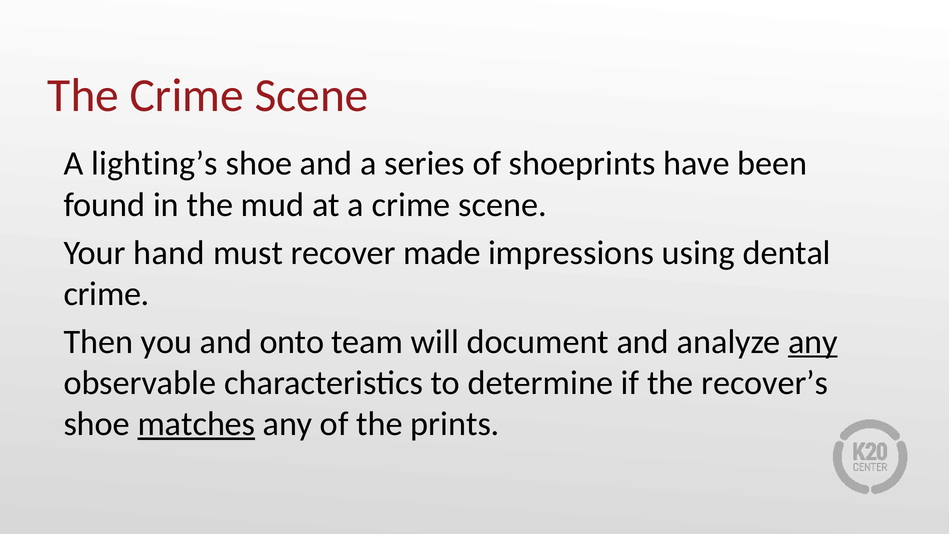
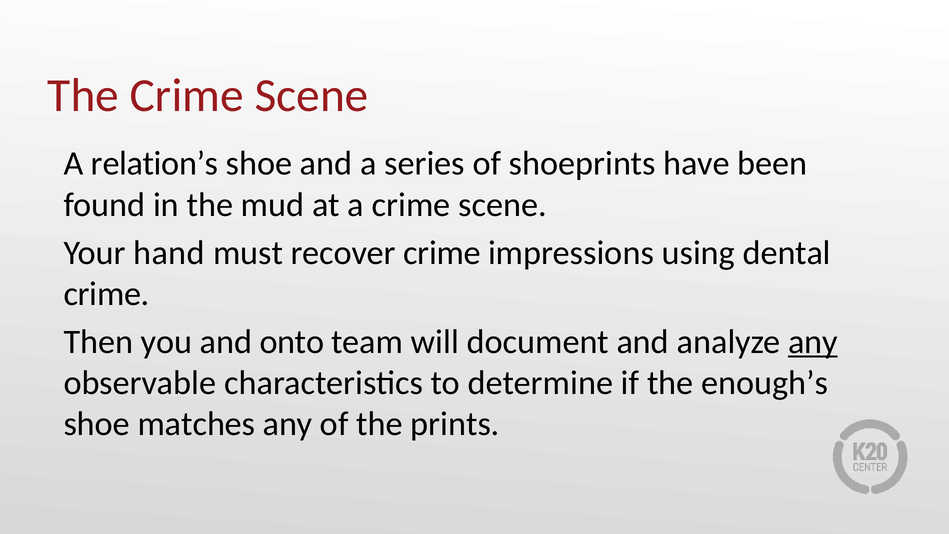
lighting’s: lighting’s -> relation’s (155, 164)
recover made: made -> crime (442, 253)
recover’s: recover’s -> enough’s (765, 383)
matches underline: present -> none (197, 424)
